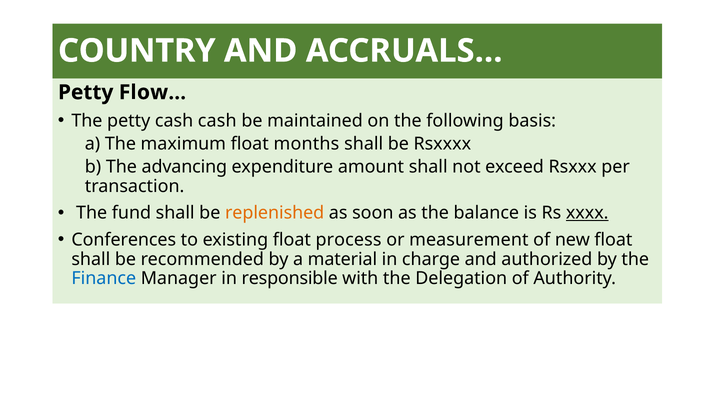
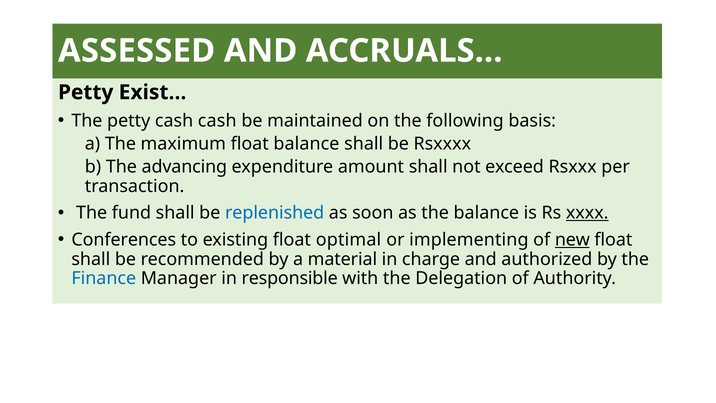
COUNTRY: COUNTRY -> ASSESSED (137, 51)
Flow…: Flow… -> Exist… (153, 92)
float months: months -> balance (306, 144)
replenished colour: orange -> blue (275, 213)
process: process -> optimal (349, 240)
measurement: measurement -> implementing (469, 240)
new underline: none -> present (572, 240)
